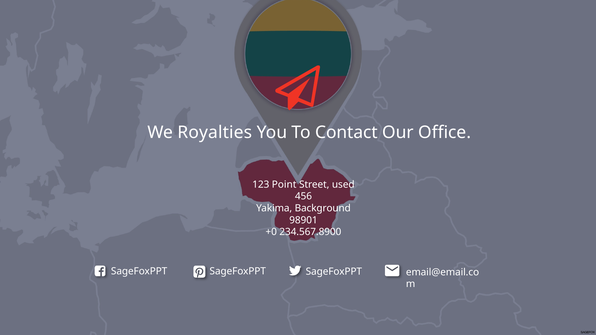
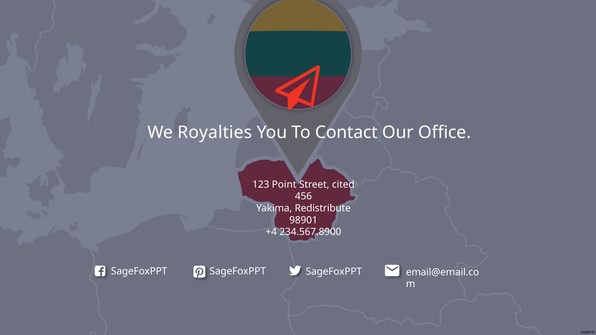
used: used -> cited (343, 185)
Background: Background -> Redistribute (323, 208)
+0: +0 -> +4 (271, 232)
